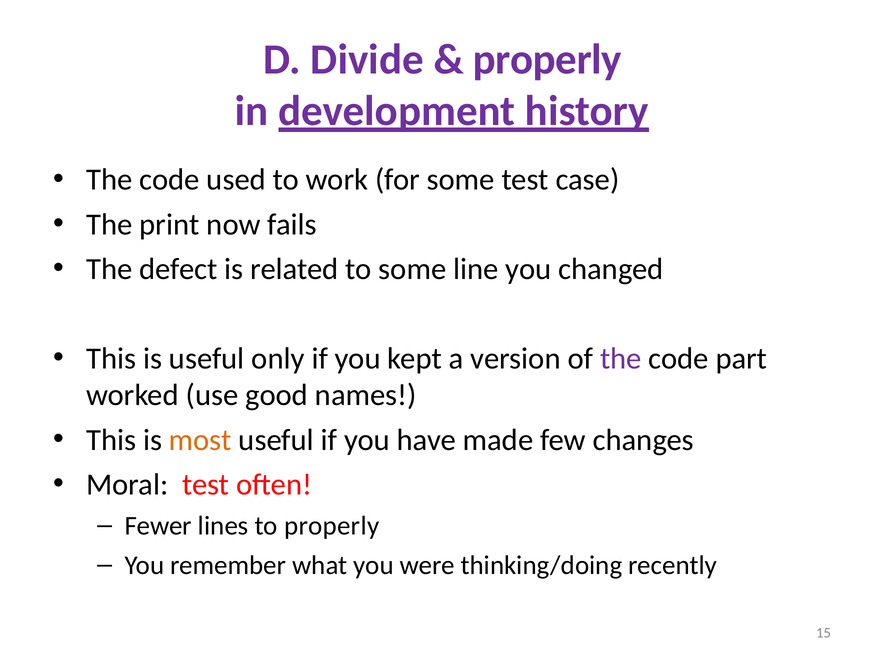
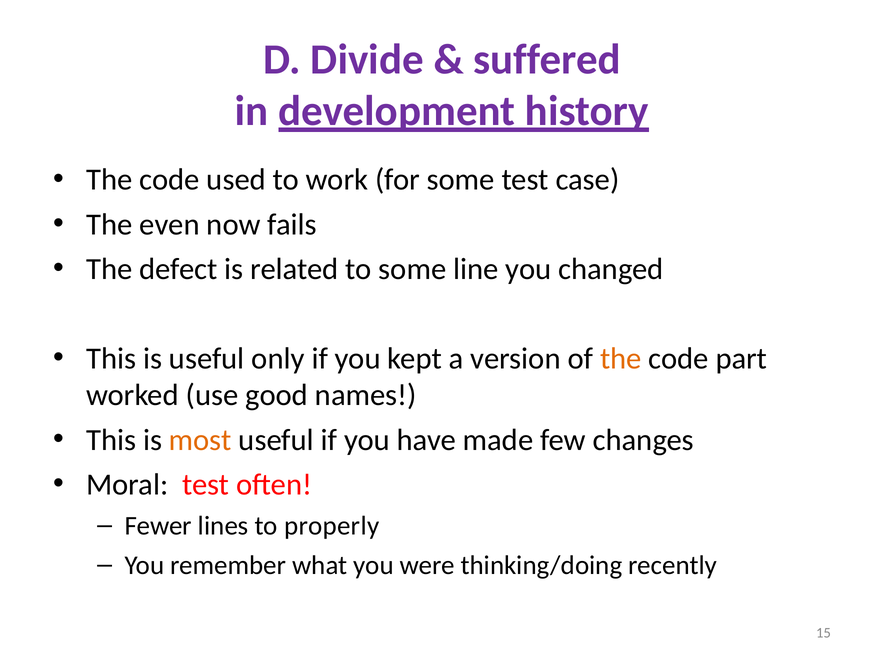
properly: properly -> suffered (547, 60)
print: print -> even (169, 224)
the colour: purple -> orange (621, 358)
